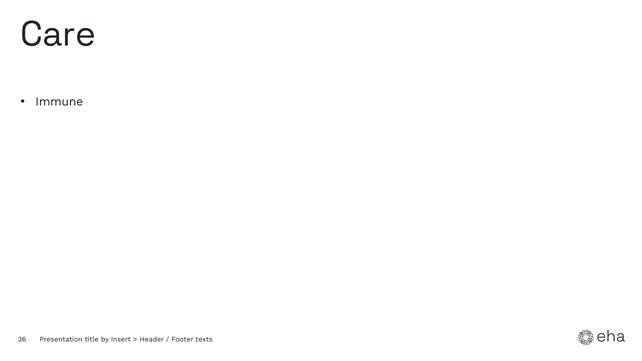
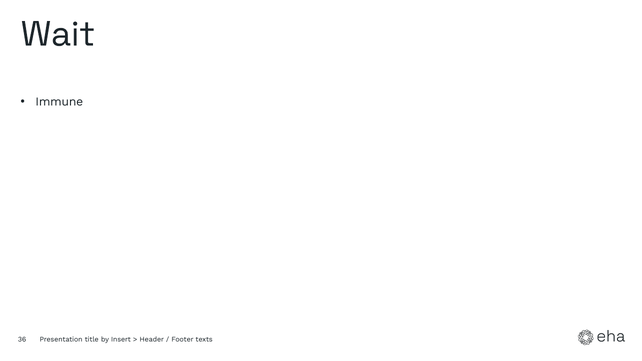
Care: Care -> Wait (58, 34)
